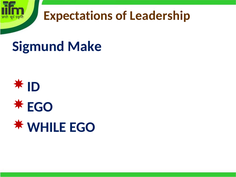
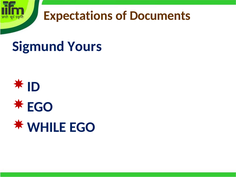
Leadership: Leadership -> Documents (160, 16)
Make: Make -> Yours (85, 46)
